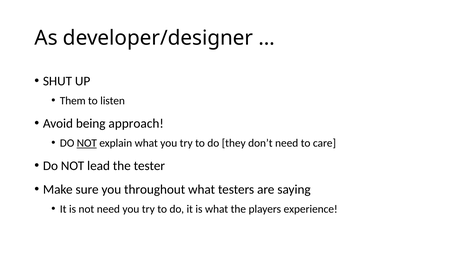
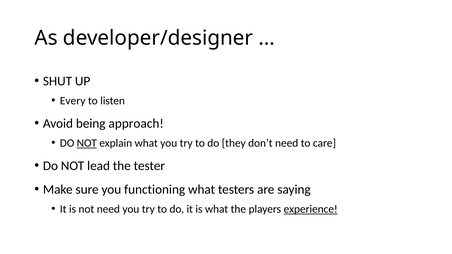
Them: Them -> Every (73, 101)
throughout: throughout -> functioning (155, 190)
experience underline: none -> present (311, 209)
